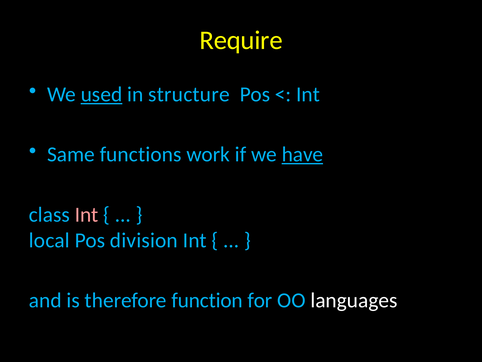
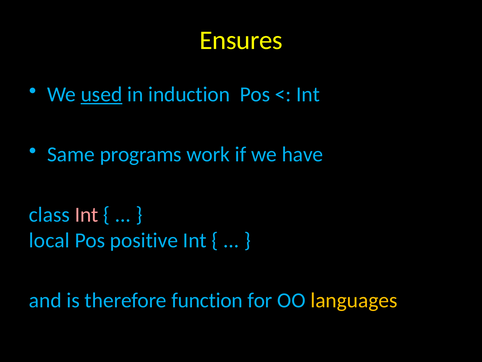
Require: Require -> Ensures (241, 40)
structure: structure -> induction (189, 94)
functions: functions -> programs (141, 154)
have underline: present -> none (302, 154)
division: division -> positive (144, 240)
languages colour: white -> yellow (354, 300)
